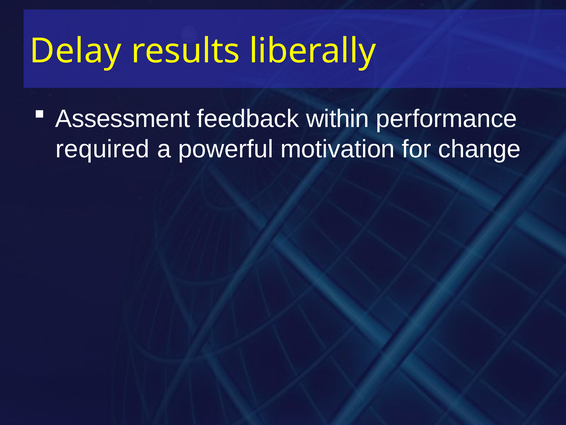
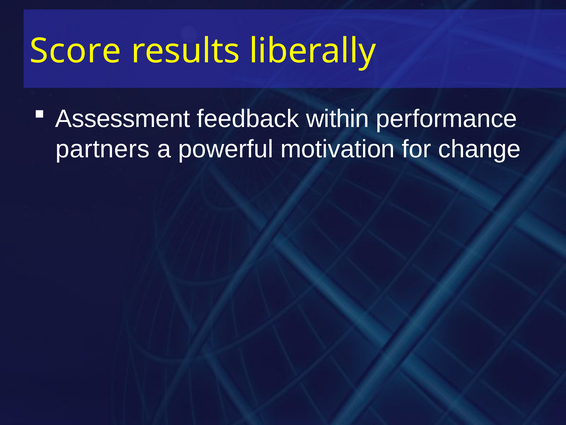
Delay: Delay -> Score (75, 51)
required: required -> partners (103, 149)
